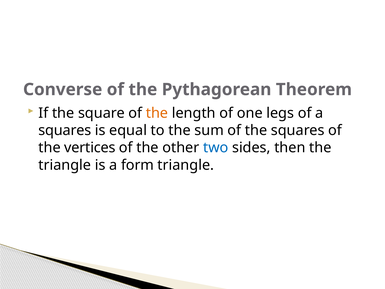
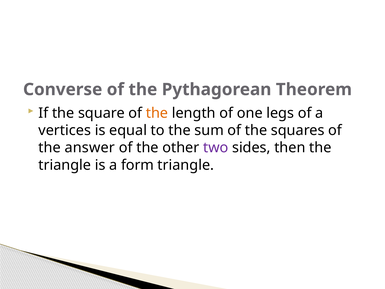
squares: squares -> vertices (65, 130)
vertices: vertices -> answer (90, 148)
two colour: blue -> purple (216, 148)
